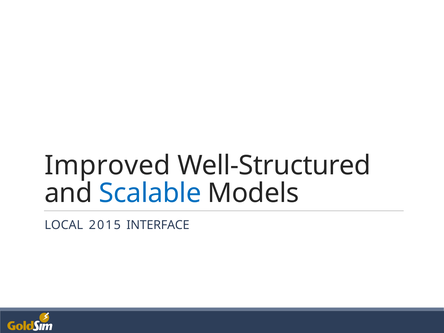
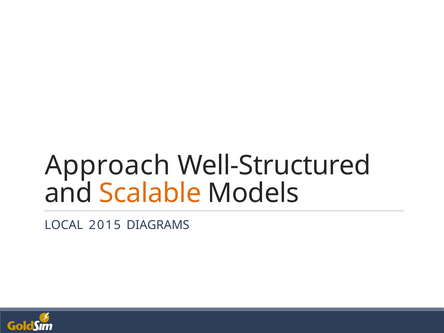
Improved: Improved -> Approach (108, 166)
Scalable colour: blue -> orange (150, 193)
INTERFACE: INTERFACE -> DIAGRAMS (158, 225)
